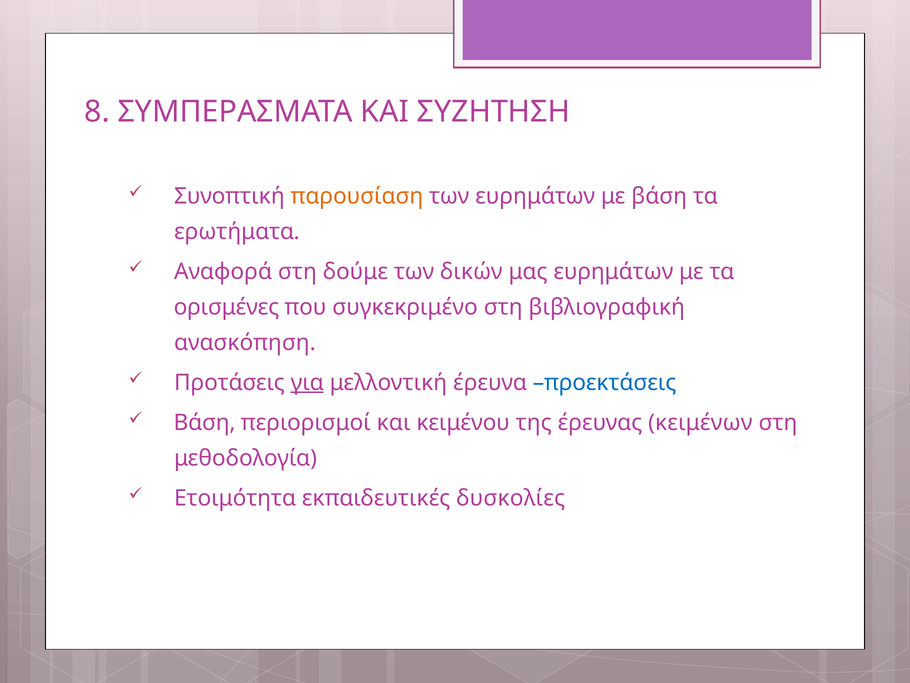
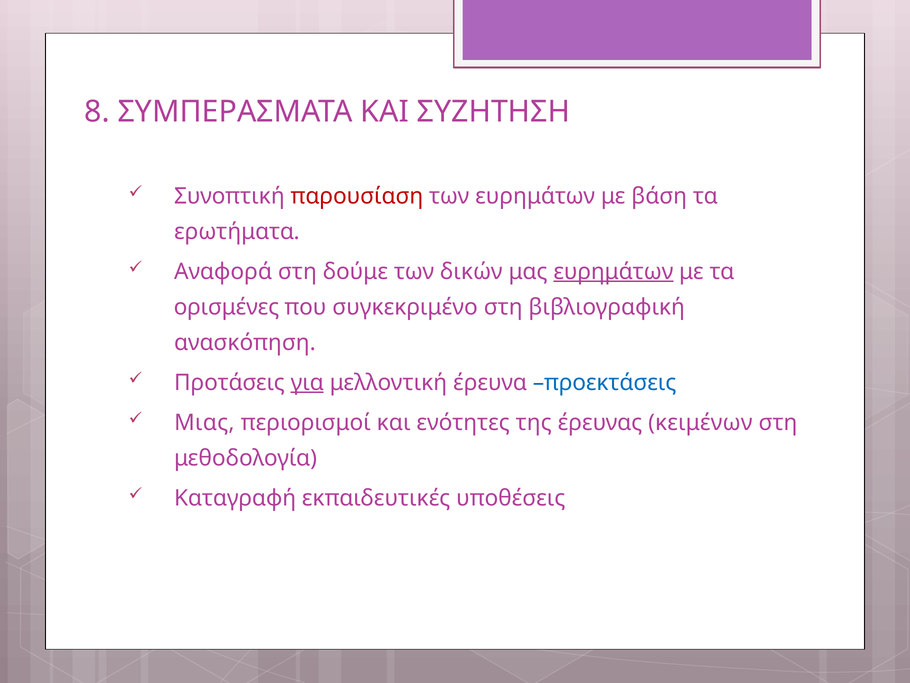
παρουσίαση colour: orange -> red (357, 196)
ευρημάτων underline: none -> present (613, 271)
Βάση: Βάση -> Μιας (204, 422)
κειμένου: κειμένου -> ενότητες (463, 422)
Ετοιμότητα: Ετοιμότητα -> Καταγραφή (235, 498)
δυσκολίες: δυσκολίες -> υποθέσεις (511, 498)
